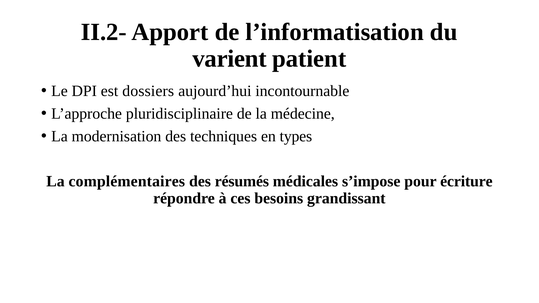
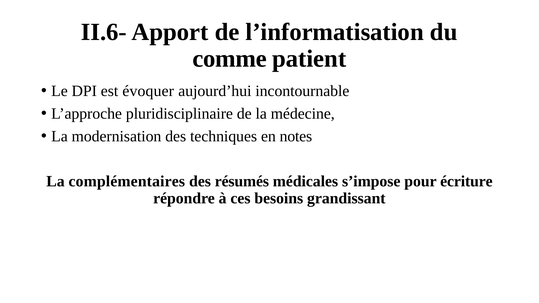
II.2-: II.2- -> II.6- (104, 32)
varient: varient -> comme (230, 59)
dossiers: dossiers -> évoquer (148, 91)
types: types -> notes (296, 136)
